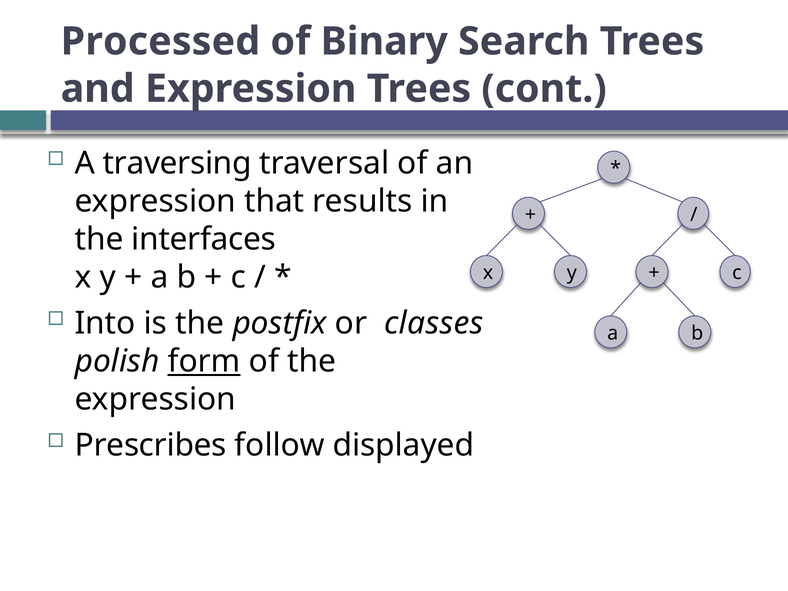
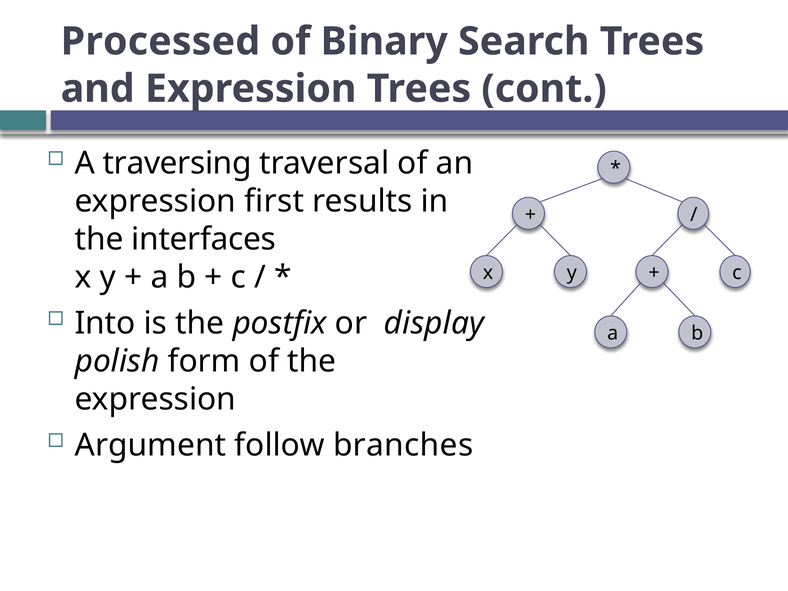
that: that -> first (274, 201)
classes: classes -> display (434, 323)
form underline: present -> none (204, 361)
Prescribes: Prescribes -> Argument (150, 445)
displayed: displayed -> branches (403, 445)
